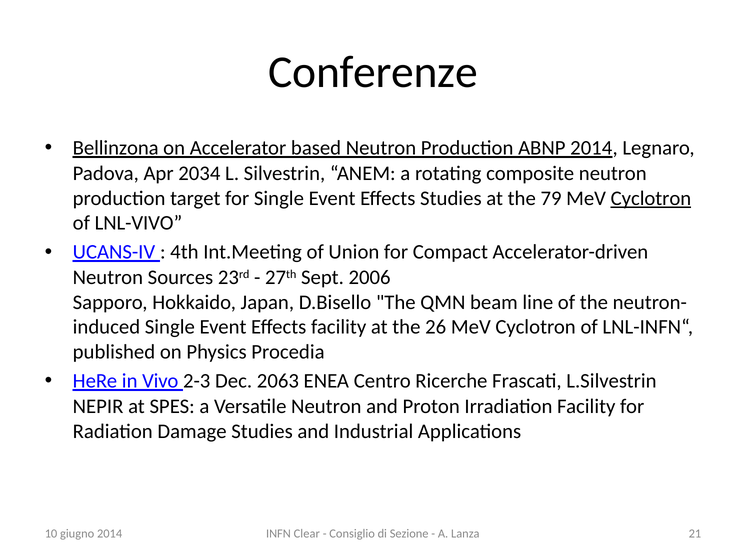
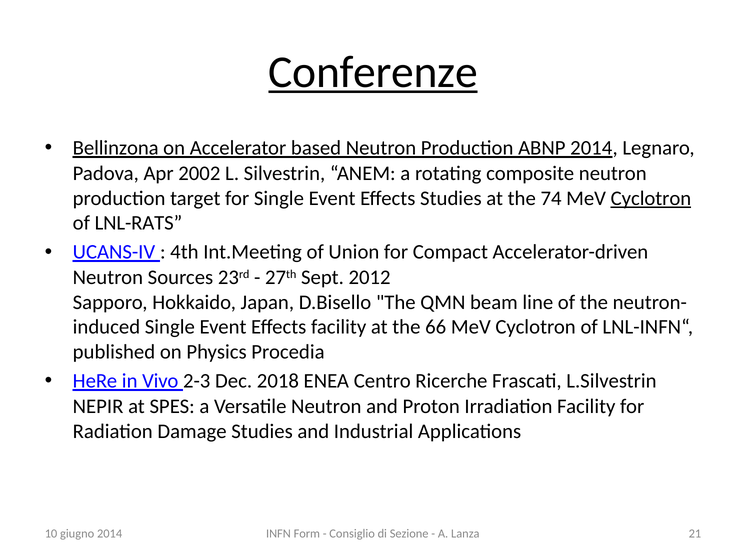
Conferenze underline: none -> present (373, 72)
2034: 2034 -> 2002 (199, 174)
79: 79 -> 74 (551, 198)
LNL-VIVO: LNL-VIVO -> LNL-RATS (138, 223)
2006: 2006 -> 2012 (370, 278)
26: 26 -> 66 (436, 327)
2063: 2063 -> 2018 (278, 381)
Clear: Clear -> Form (307, 534)
